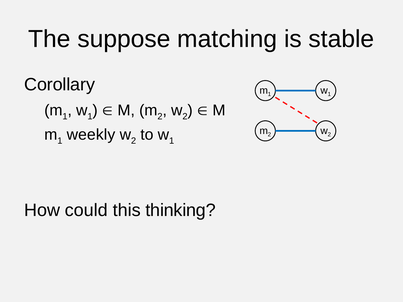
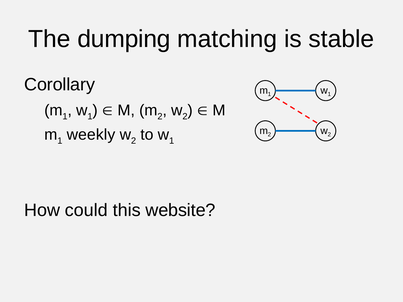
suppose: suppose -> dumping (124, 39)
thinking: thinking -> website (181, 210)
